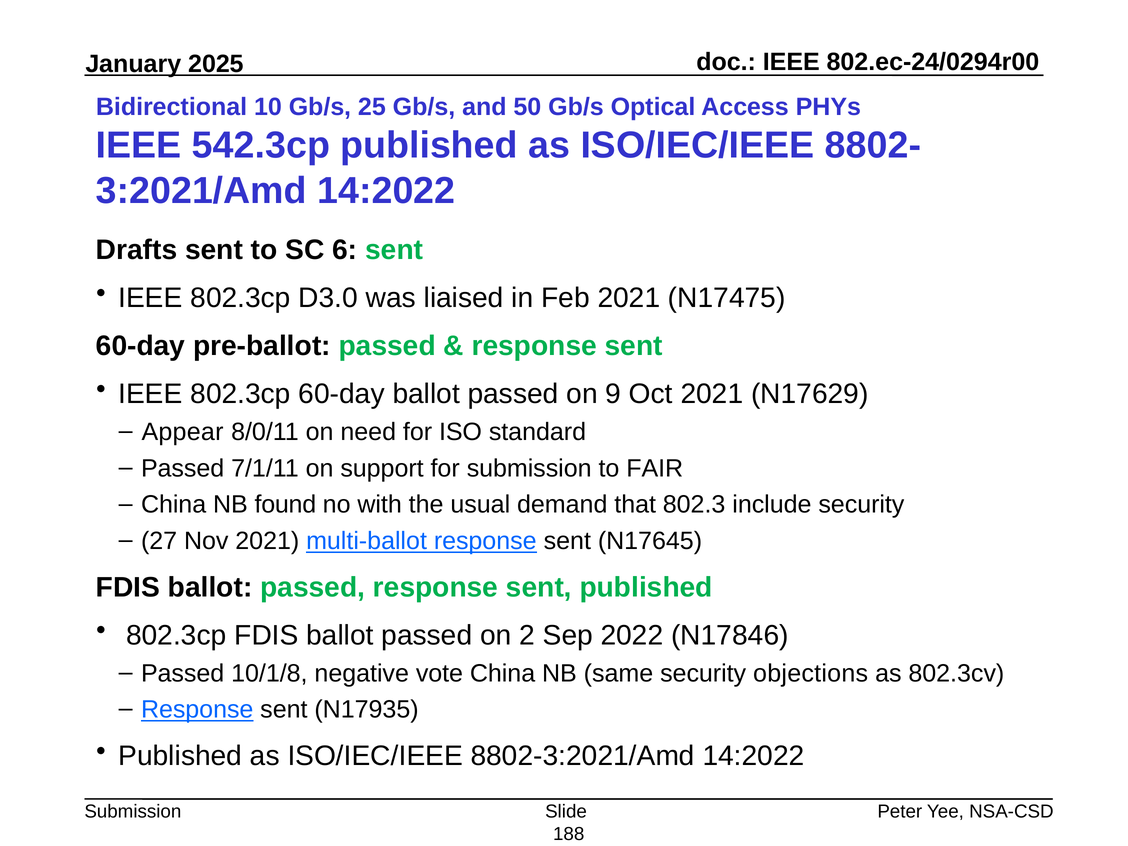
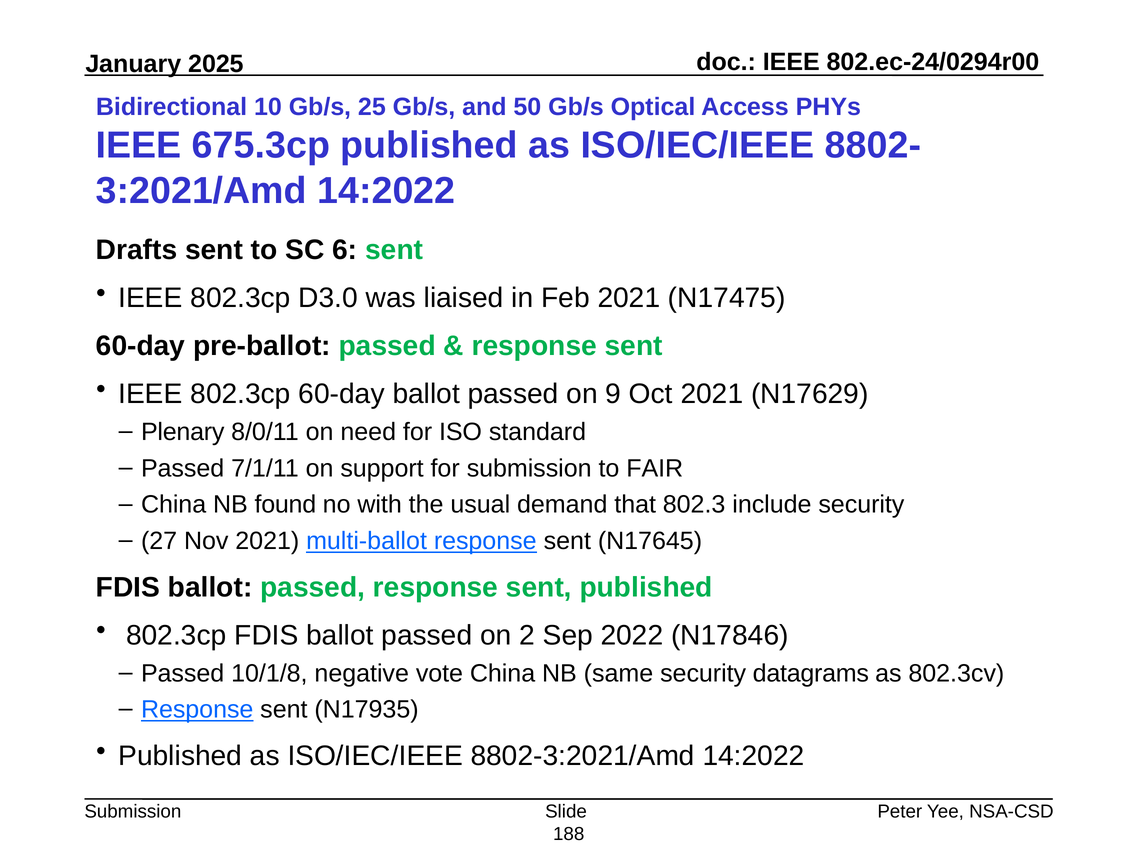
542.3cp: 542.3cp -> 675.3cp (261, 146)
Appear: Appear -> Plenary (183, 432)
objections: objections -> datagrams (811, 673)
